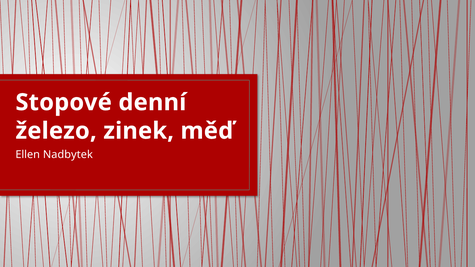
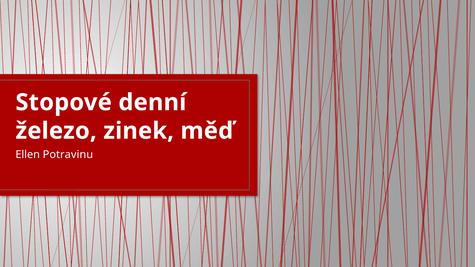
Nadbytek: Nadbytek -> Potravinu (68, 155)
